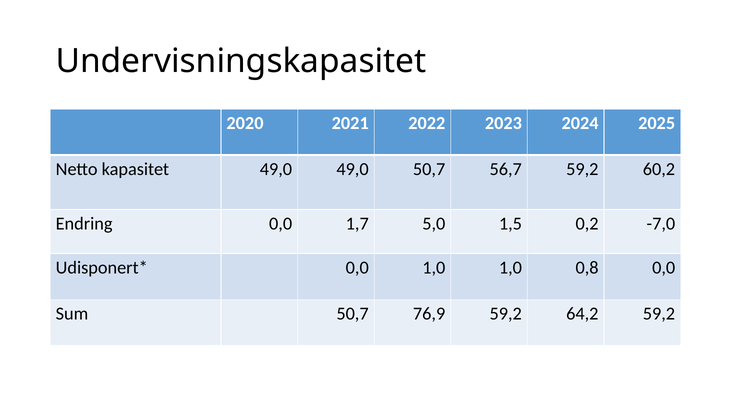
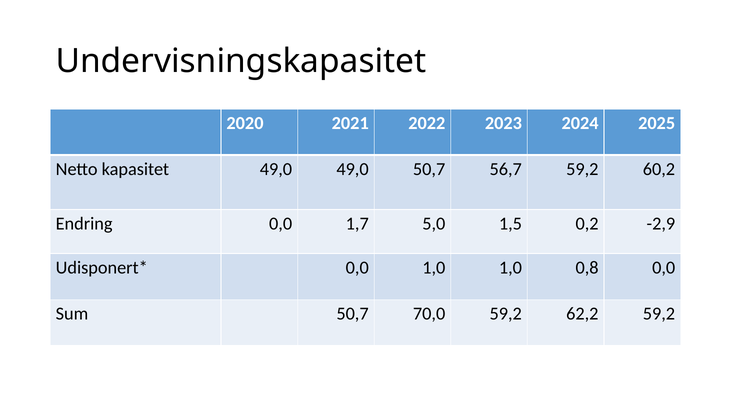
-7,0: -7,0 -> -2,9 (661, 224)
76,9: 76,9 -> 70,0 (429, 314)
64,2: 64,2 -> 62,2 (582, 314)
